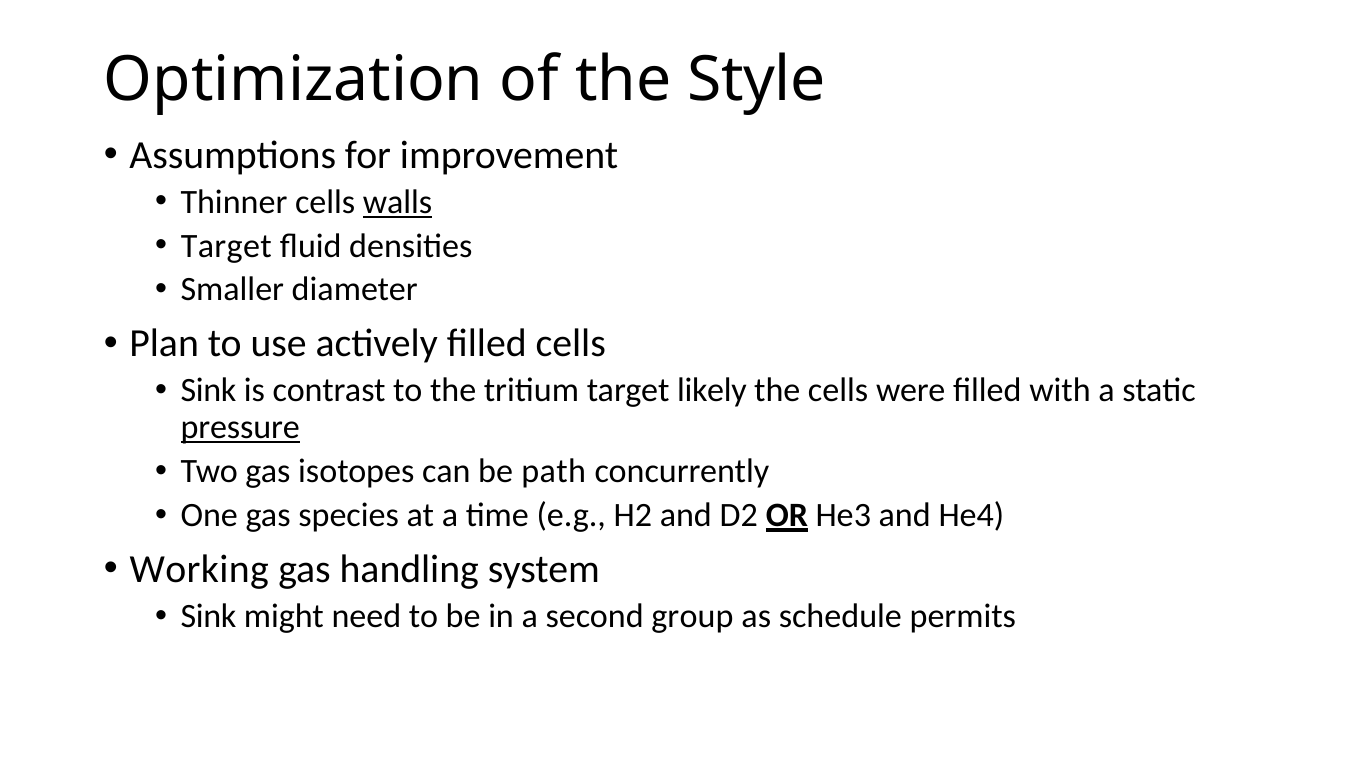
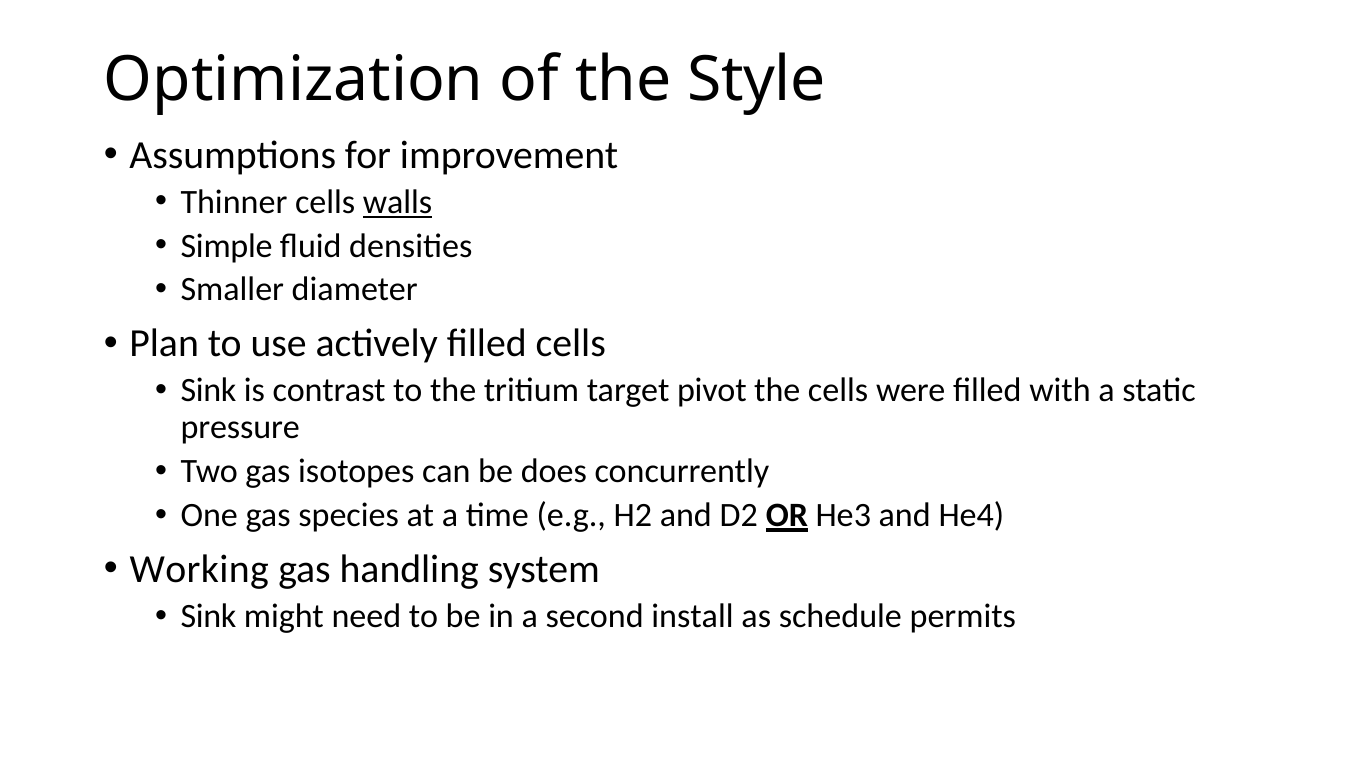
Target: Target -> Simple (227, 246)
likely: likely -> pivot (712, 391)
pressure underline: present -> none (240, 427)
path: path -> does (554, 471)
group: group -> install (693, 616)
